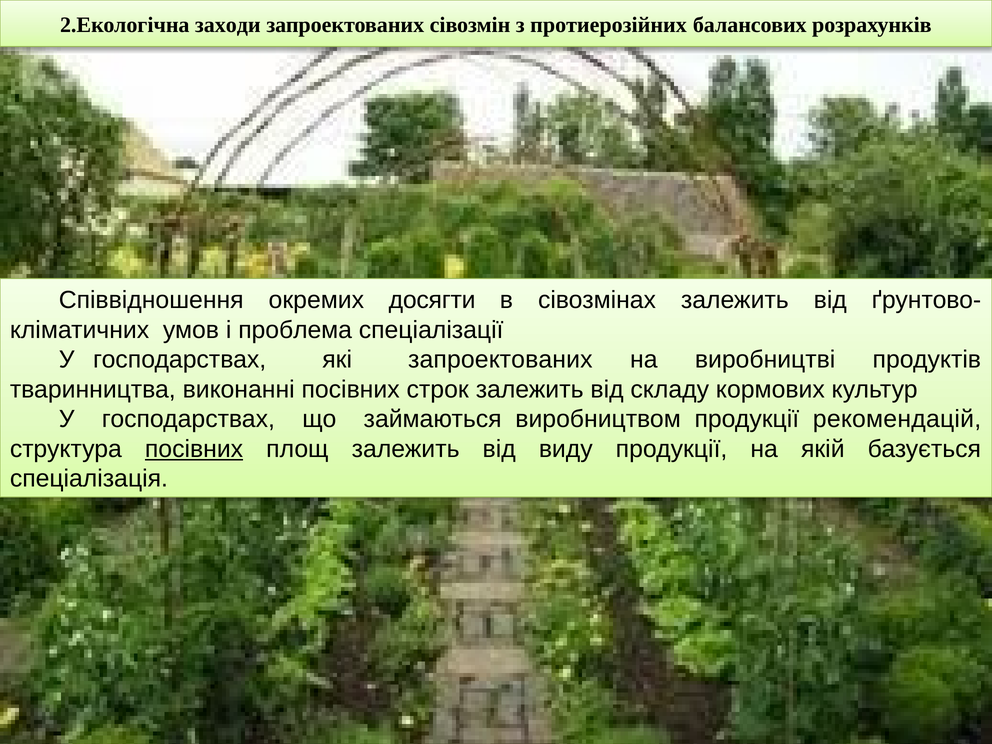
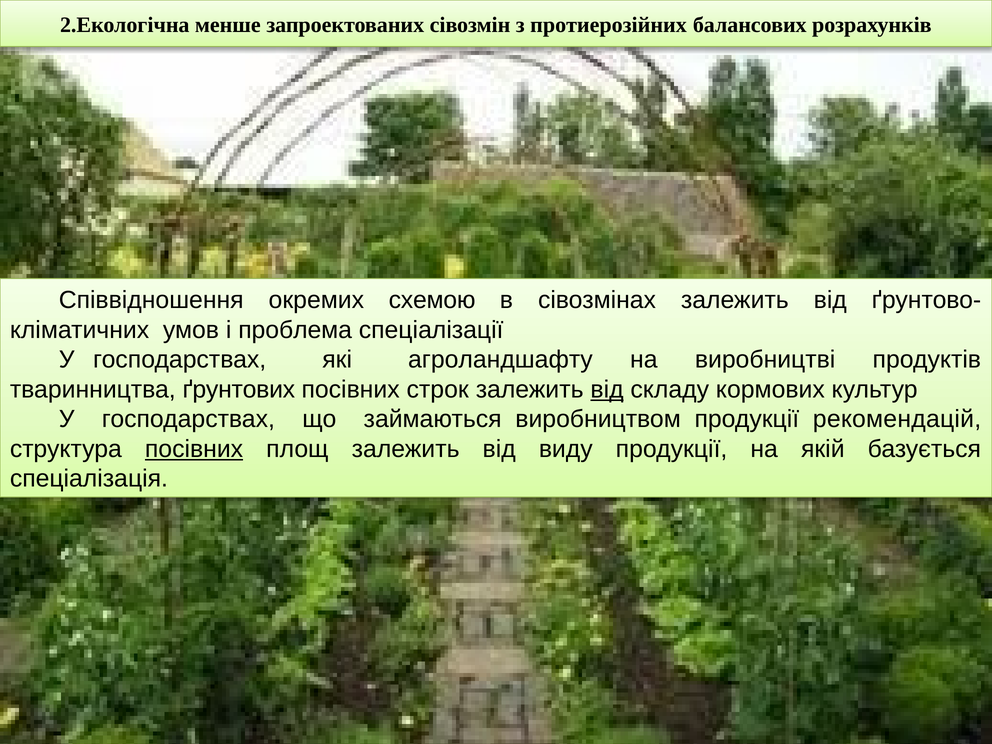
заходи: заходи -> менше (228, 25)
досягти: досягти -> схемою (432, 300)
які запроектованих: запроектованих -> агроландшафту (500, 360)
виконанні: виконанні -> ґрунтових (239, 389)
від underline: none -> present (607, 389)
